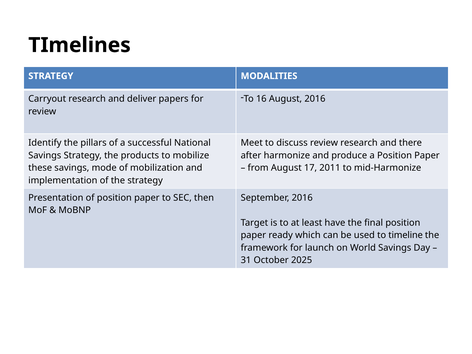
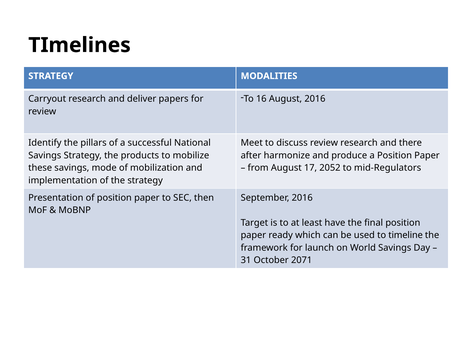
2011: 2011 -> 2052 (330, 168)
mid-Harmonize: mid-Harmonize -> mid-Regulators (388, 168)
2025: 2025 -> 2071 (302, 260)
